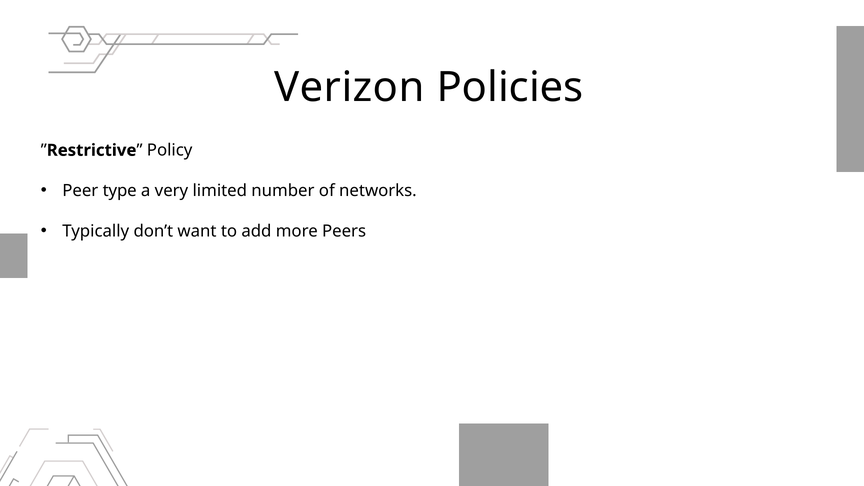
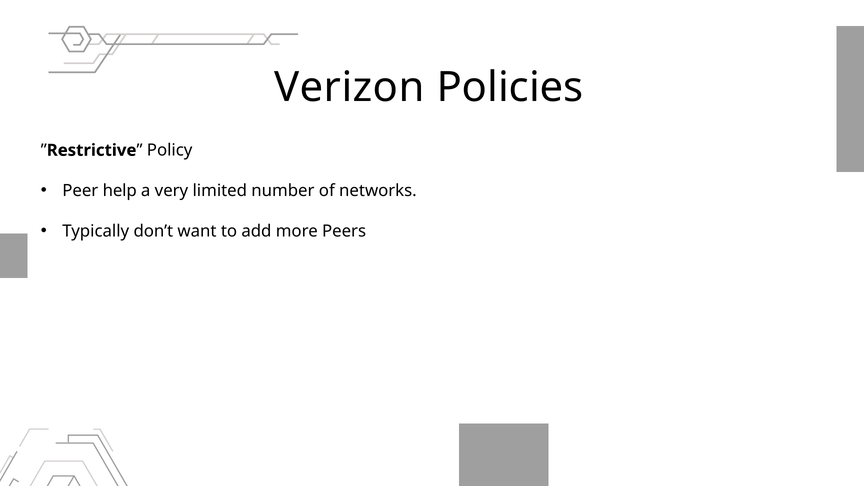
type: type -> help (120, 191)
